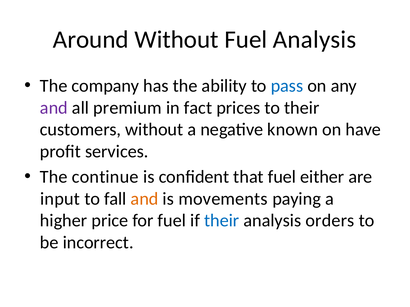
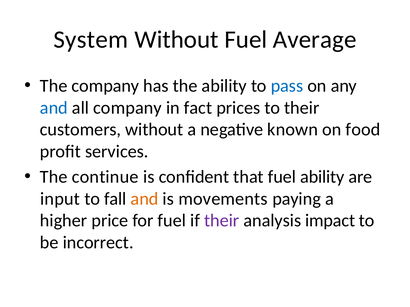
Around: Around -> System (91, 40)
Fuel Analysis: Analysis -> Average (315, 40)
and colour: purple -> blue (54, 108)
all premium: premium -> company (127, 108)
have: have -> food (363, 130)
fuel either: either -> ability (322, 177)
their colour: blue -> purple (222, 221)
orders: orders -> impact (330, 221)
